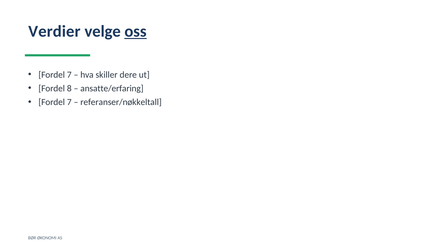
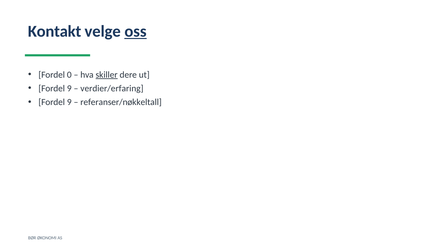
Verdier: Verdier -> Kontakt (55, 32)
7: 7 -> 0 (69, 75)
skiller underline: none -> present (107, 75)
8: 8 -> 9 (69, 89)
ansatte/erfaring: ansatte/erfaring -> verdier/erfaring (112, 89)
7: 7 -> 9 (69, 103)
